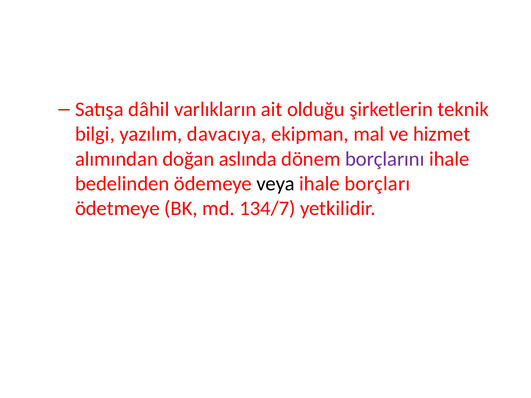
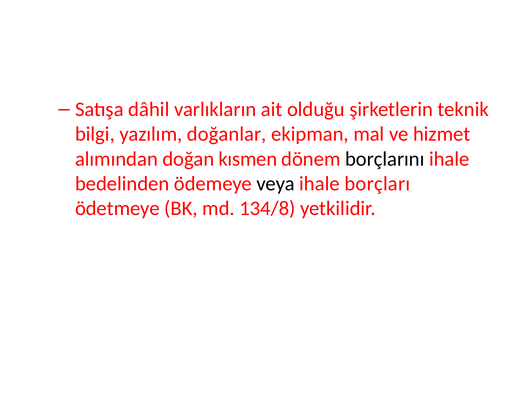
davacıya: davacıya -> doğanlar (227, 134)
aslında: aslında -> kısmen (248, 159)
borçlarını colour: purple -> black (385, 159)
134/7: 134/7 -> 134/8 (267, 209)
